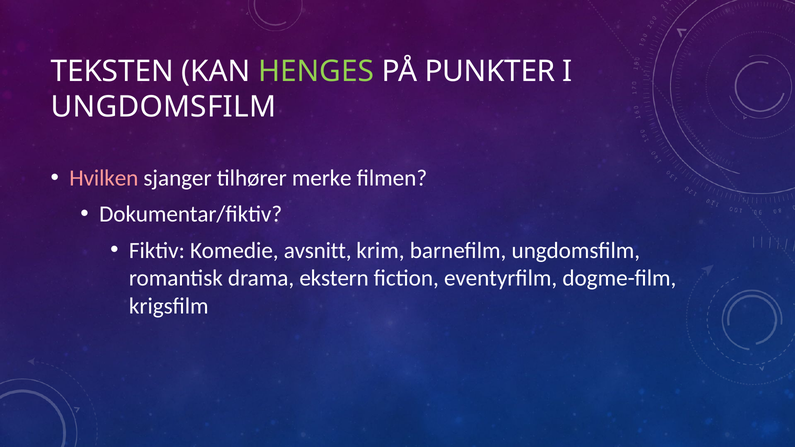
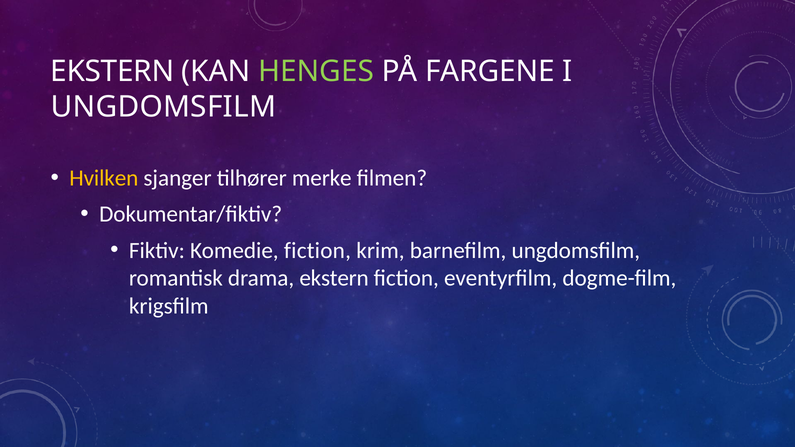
TEKSTEN: TEKSTEN -> EKSTERN (112, 71)
PUNKTER: PUNKTER -> FARGENE (490, 71)
Hvilken colour: pink -> yellow (104, 178)
Komedie avsnitt: avsnitt -> fiction (317, 250)
